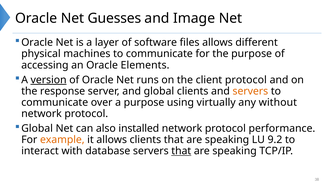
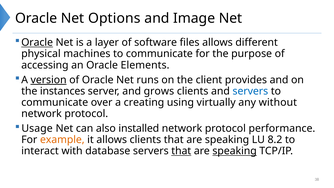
Guesses: Guesses -> Options (114, 18)
Oracle underline: none -> present (37, 42)
client protocol: protocol -> provides (246, 80)
response: response -> instances (63, 91)
and global: global -> grows (159, 91)
servers colour: orange -> blue (250, 91)
a purpose: purpose -> creating (144, 102)
Global: Global -> Usage (37, 128)
9.2: 9.2 -> 8.2 (275, 140)
speaking underline: none -> present (235, 151)
